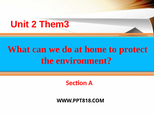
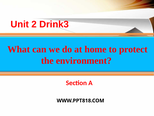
Them3: Them3 -> Drink3 (54, 24)
